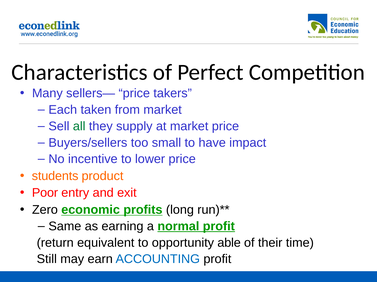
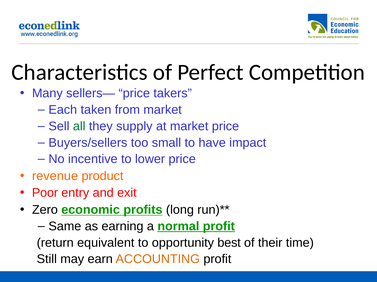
students: students -> revenue (55, 176)
able: able -> best (229, 243)
ACCOUNTING colour: blue -> orange (158, 260)
